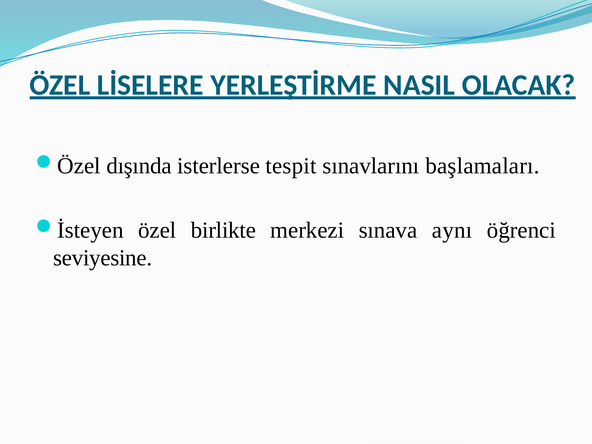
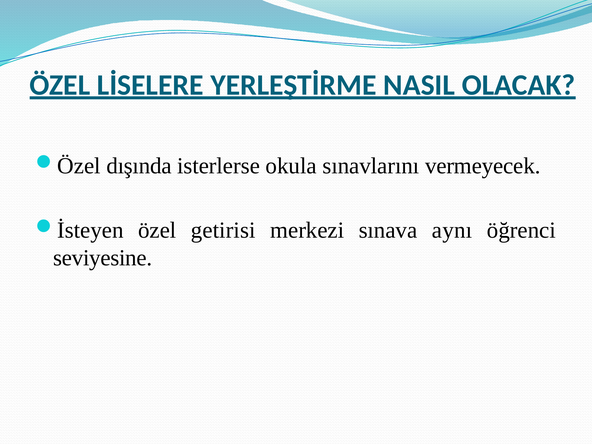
tespit: tespit -> okula (291, 166)
başlamaları: başlamaları -> vermeyecek (483, 166)
birlikte: birlikte -> getirisi (223, 230)
